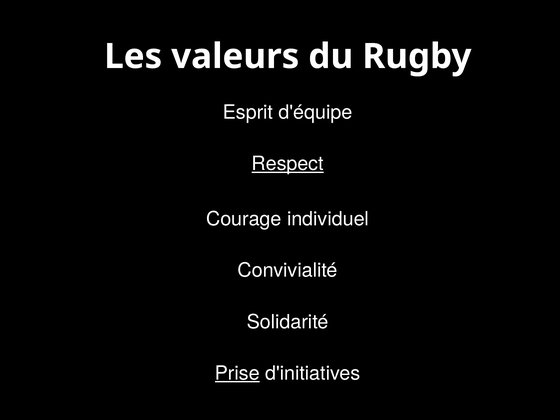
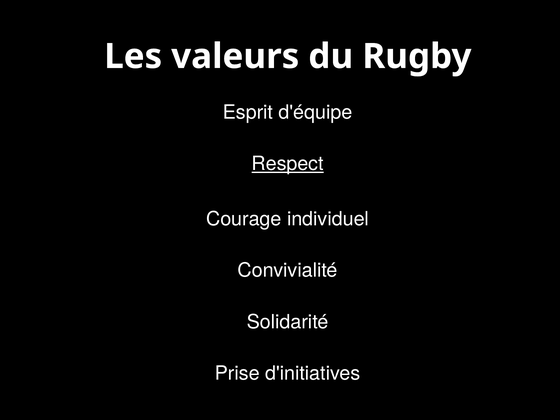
Prise underline: present -> none (237, 373)
